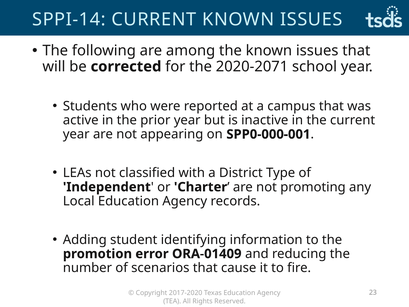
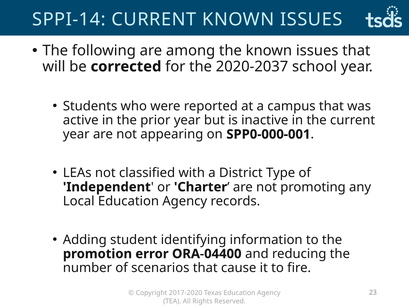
2020-2071: 2020-2071 -> 2020-2037 (252, 66)
ORA-01409: ORA-01409 -> ORA-04400 (207, 254)
